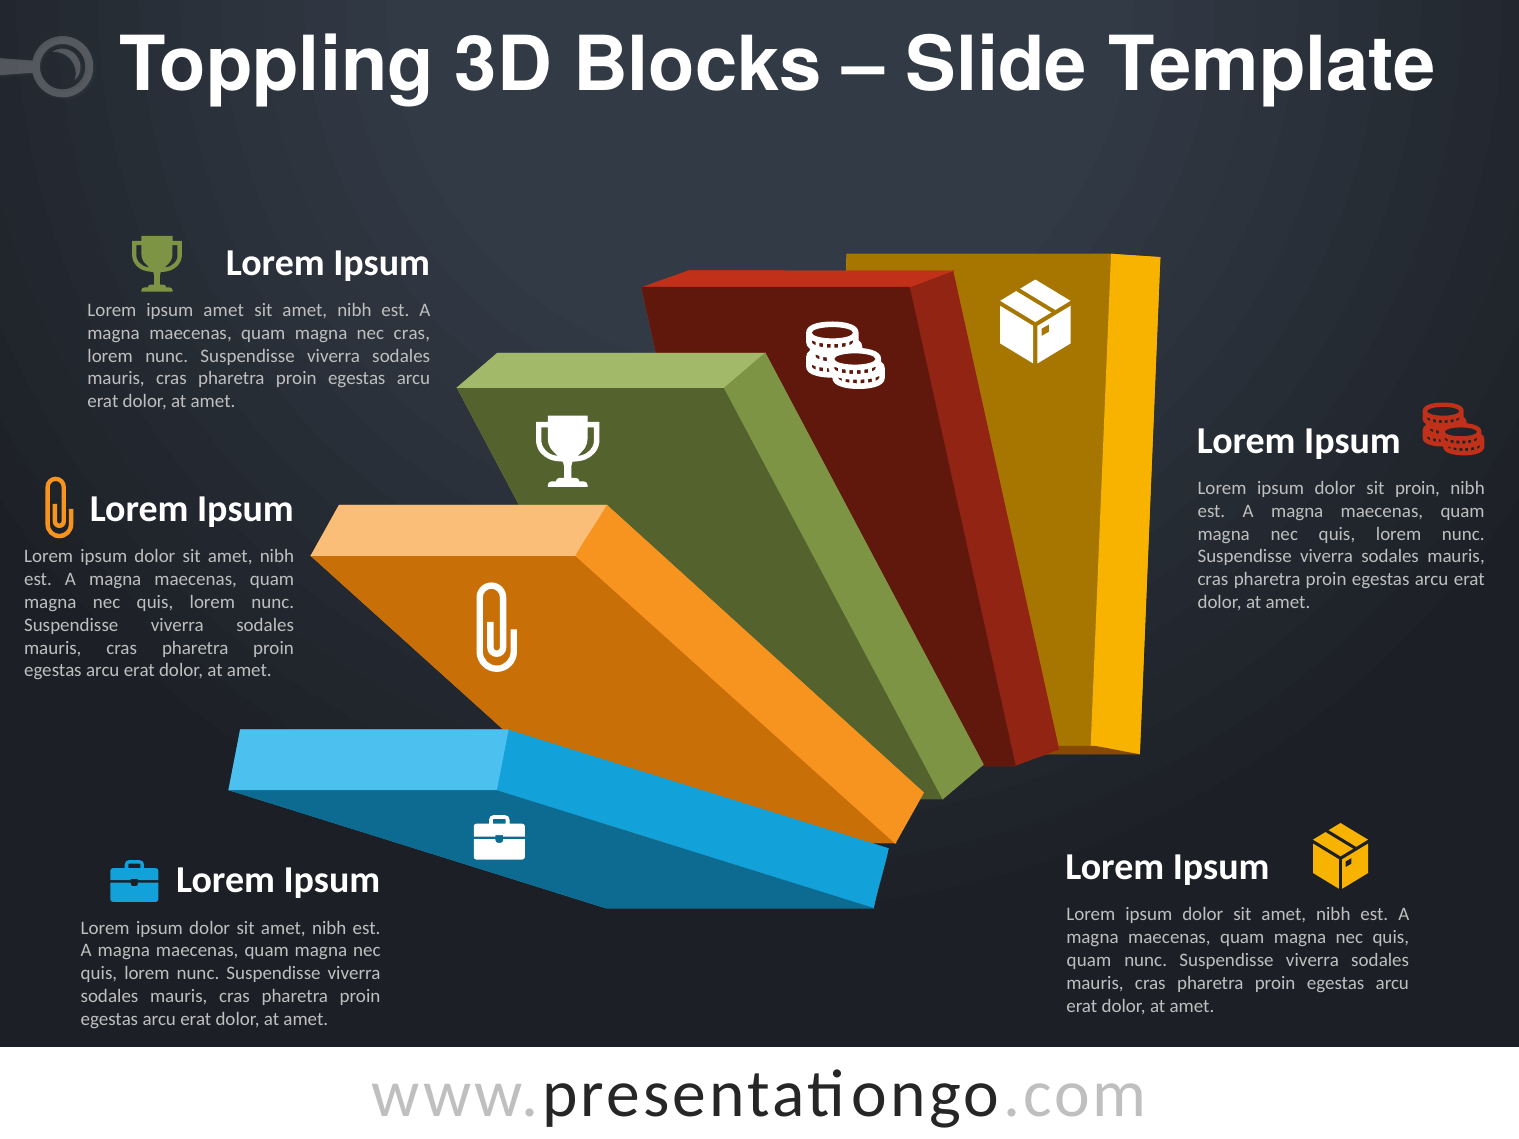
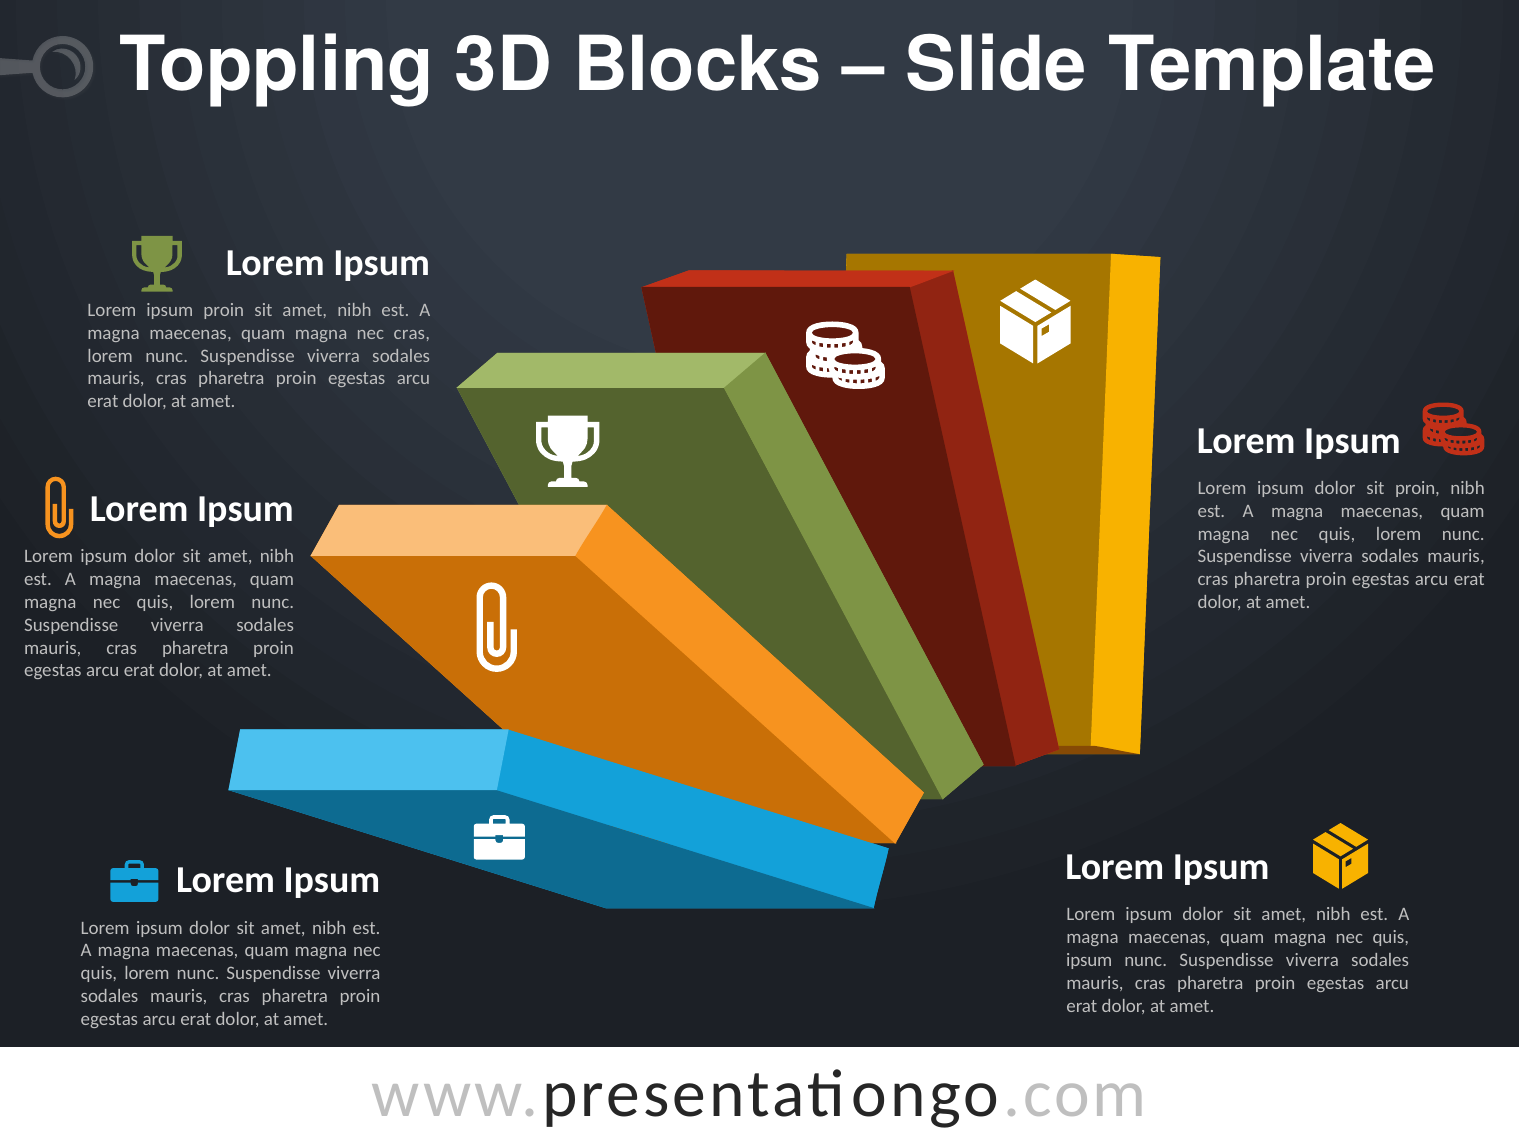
ipsum amet: amet -> proin (224, 310)
quam: quam -> ipsum (1089, 960)
